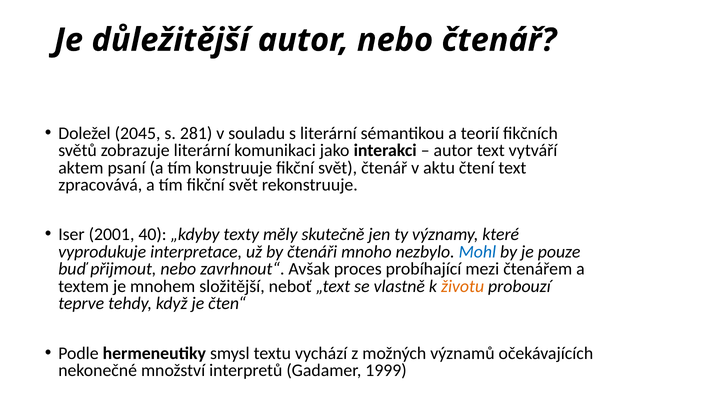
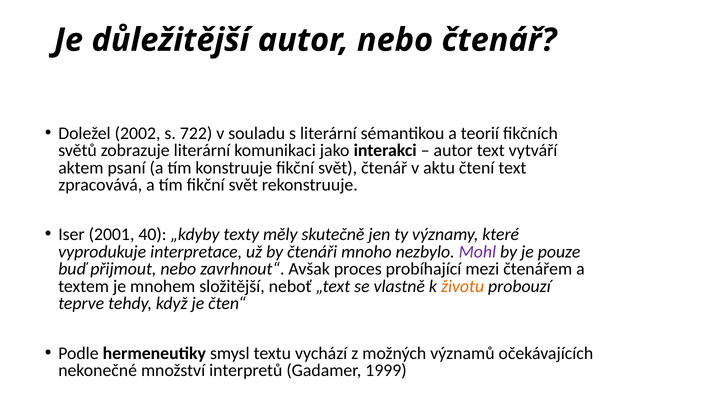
2045: 2045 -> 2002 (138, 133)
281: 281 -> 722 (196, 133)
Mohl colour: blue -> purple (477, 252)
